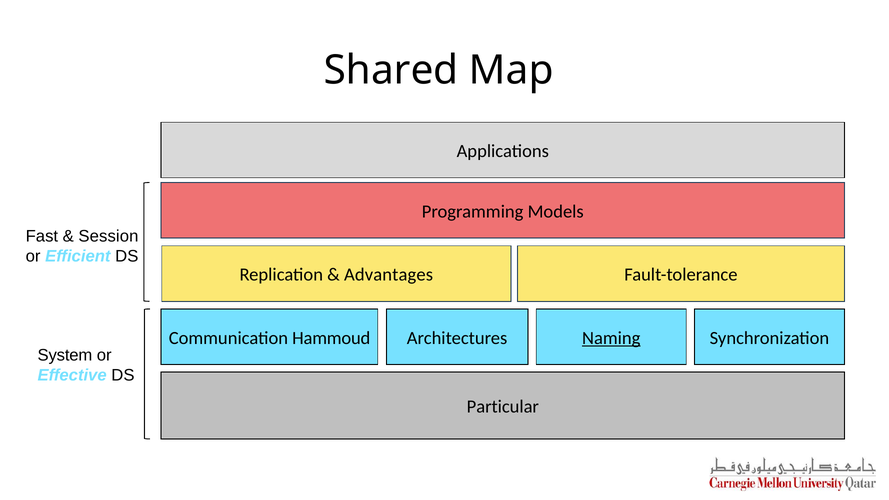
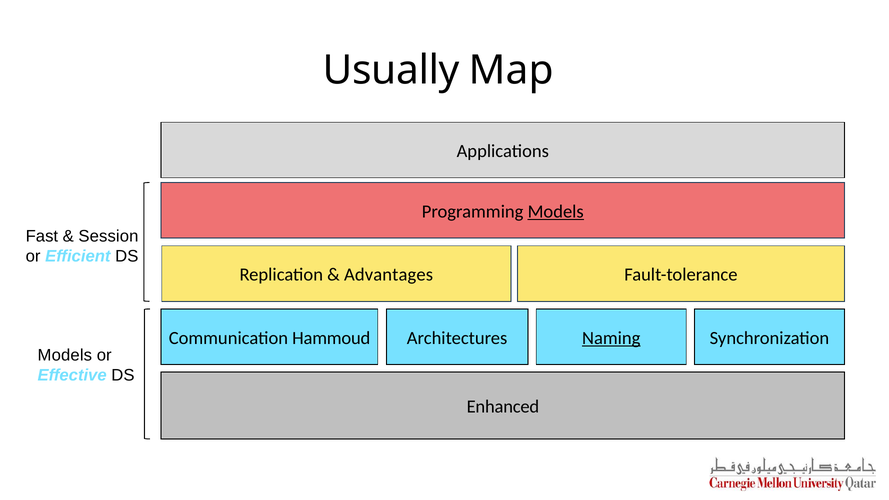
Shared: Shared -> Usually (391, 70)
Models underline: none -> present (556, 212)
System: System -> Models (65, 355)
Particular: Particular -> Enhanced (503, 407)
